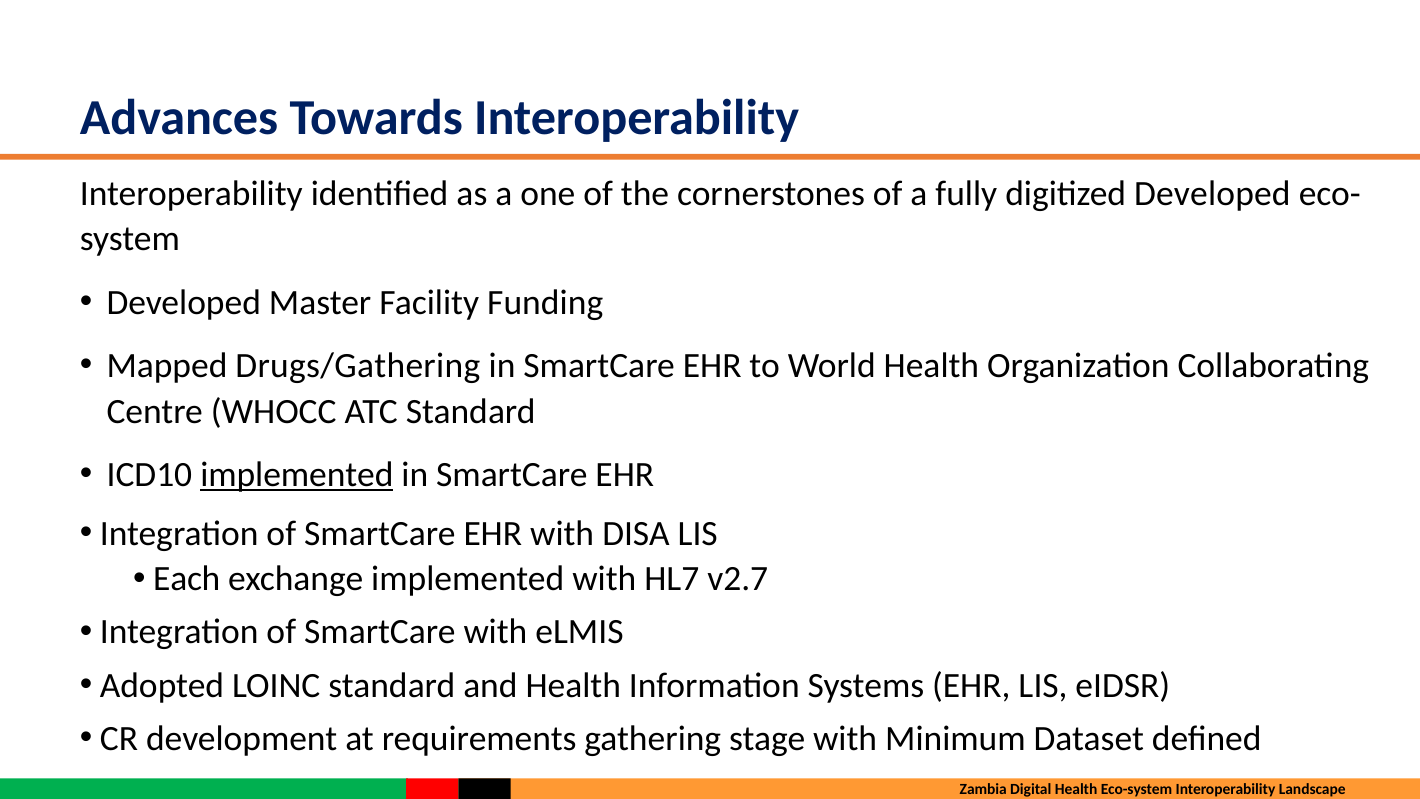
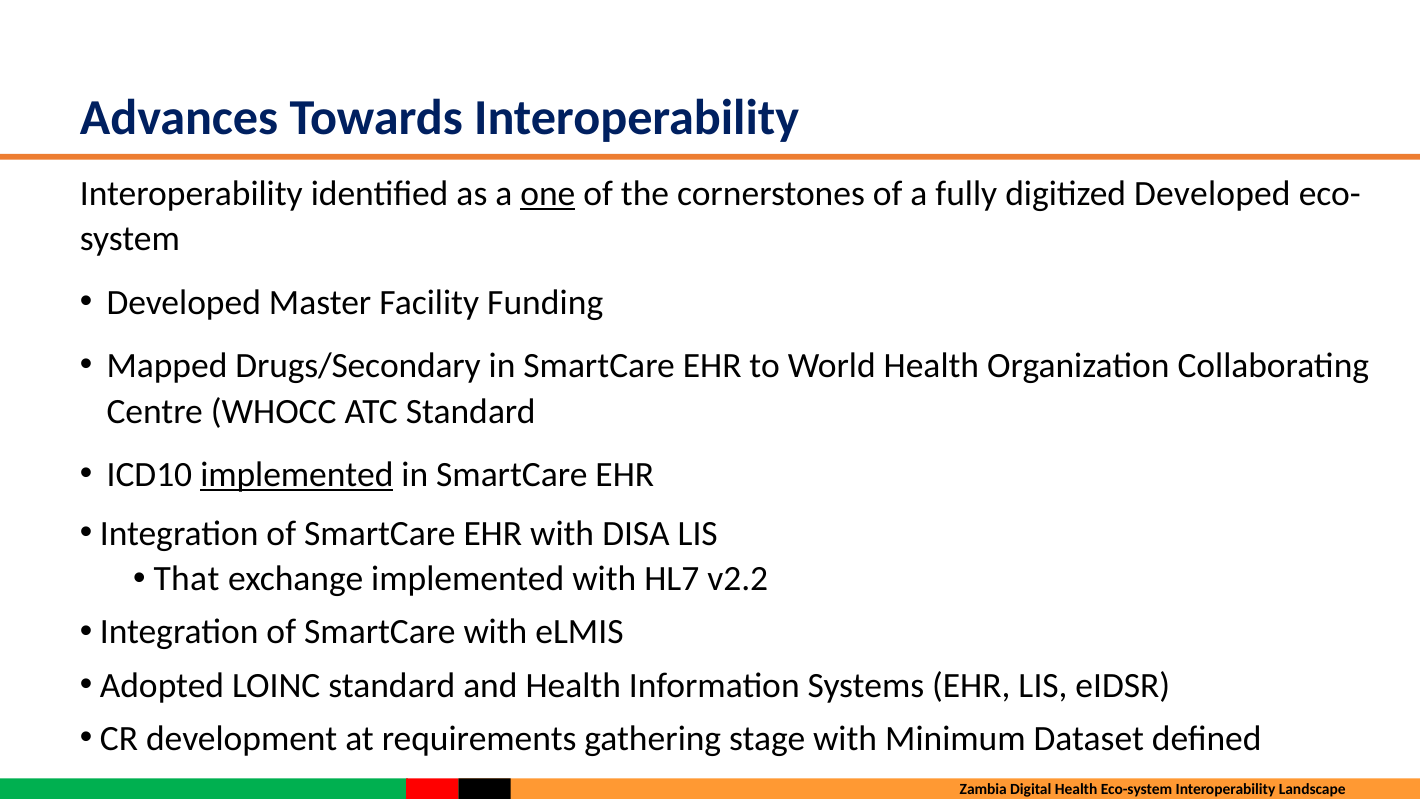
one underline: none -> present (548, 194)
Drugs/Gathering: Drugs/Gathering -> Drugs/Secondary (358, 366)
Each: Each -> That (186, 579)
v2.7: v2.7 -> v2.2 (738, 579)
